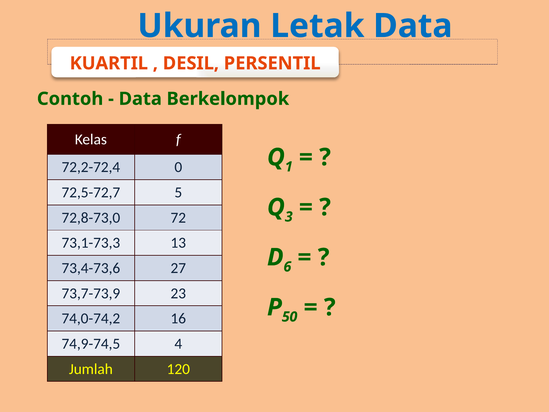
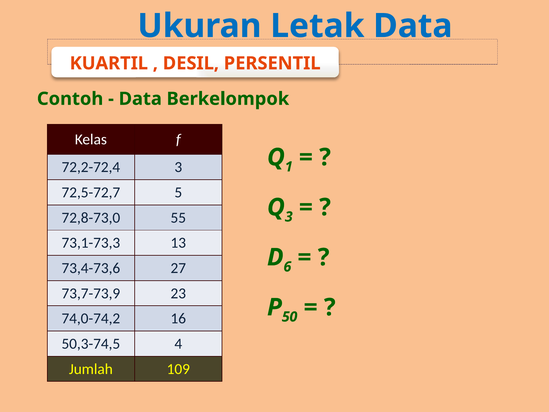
72,2-72,4 0: 0 -> 3 (178, 167)
72: 72 -> 55 (178, 218)
74,9-74,5: 74,9-74,5 -> 50,3-74,5 (91, 344)
120: 120 -> 109 (178, 369)
